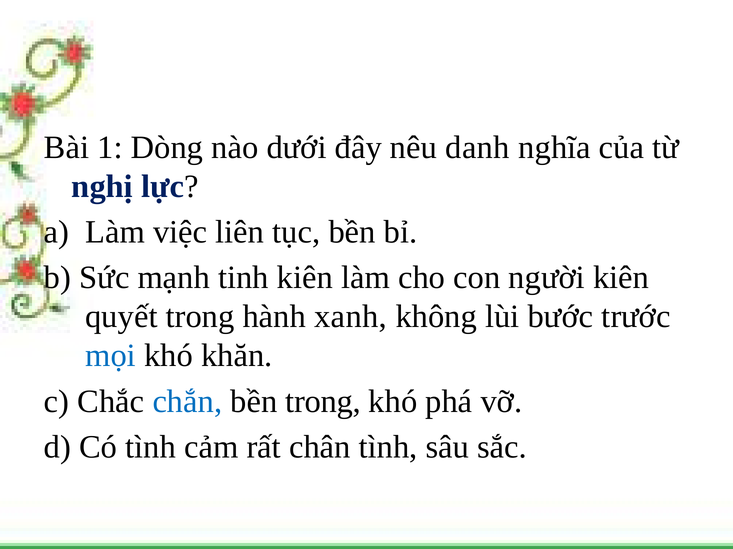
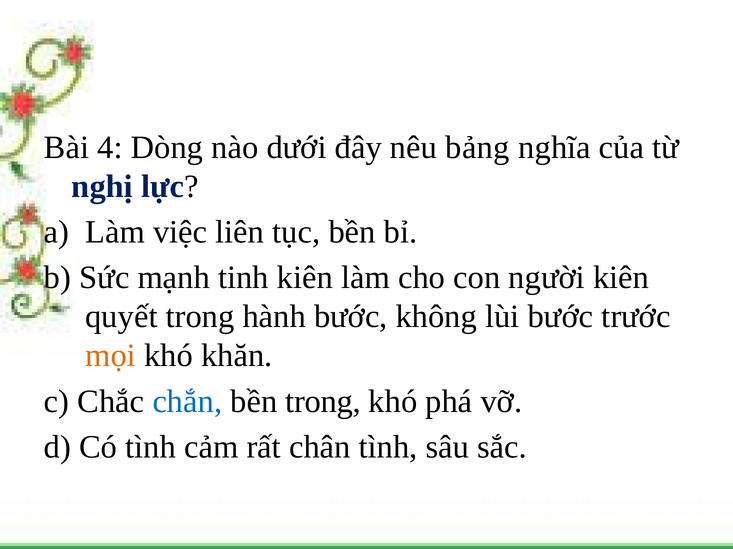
1: 1 -> 4 (110, 148)
danh: danh -> bảng (478, 148)
hành xanh: xanh -> bước (351, 317)
mọi colour: blue -> orange (111, 356)
